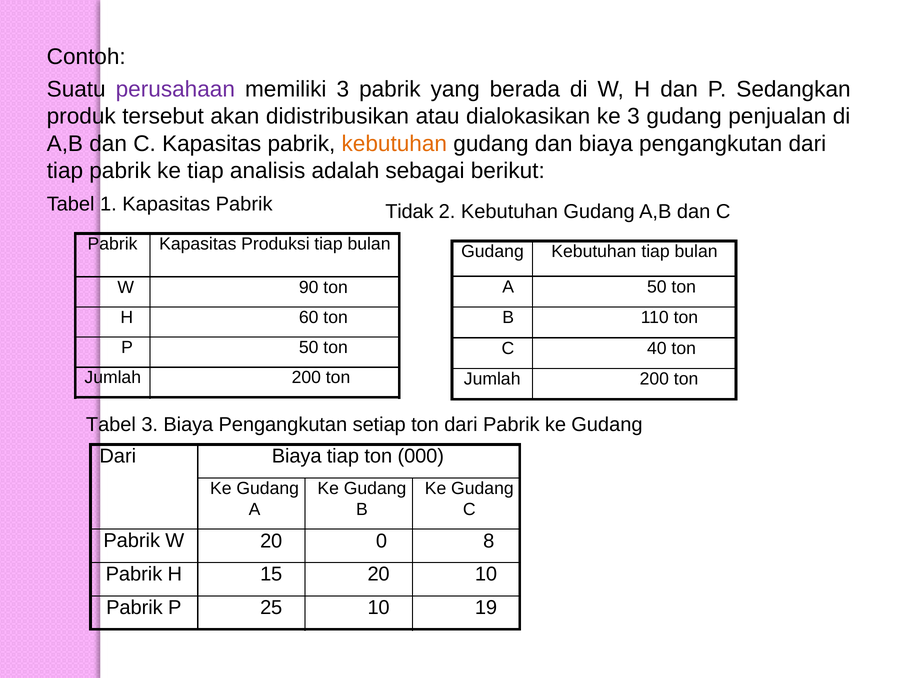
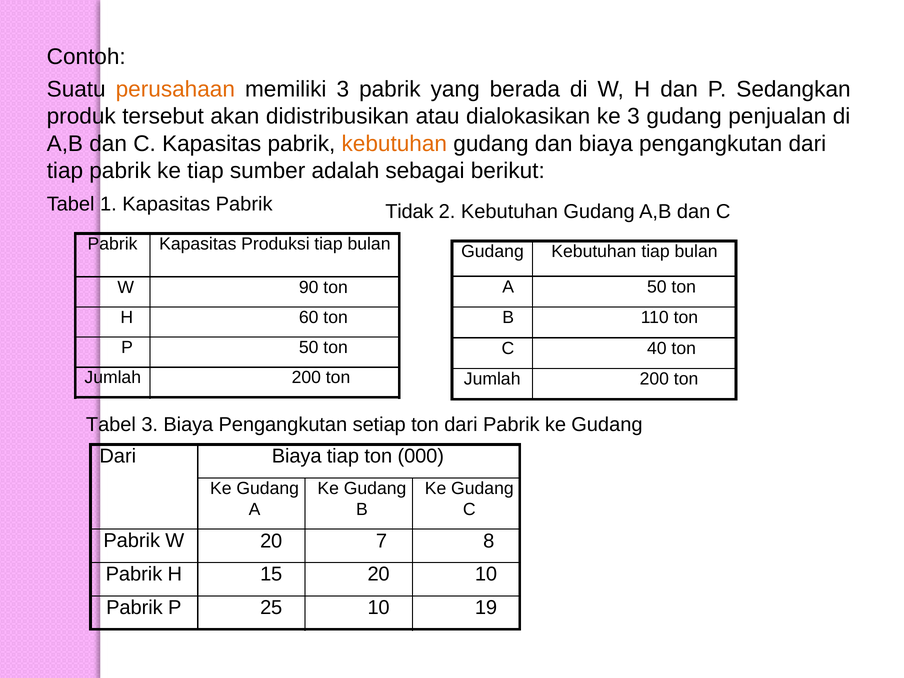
perusahaan colour: purple -> orange (175, 89)
analisis: analisis -> sumber (268, 171)
0: 0 -> 7 (381, 541)
